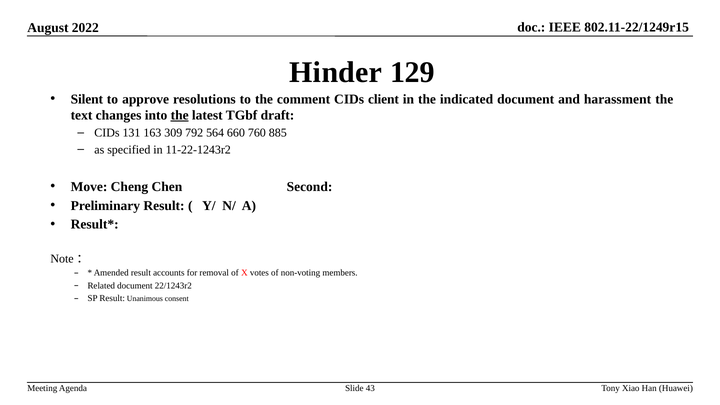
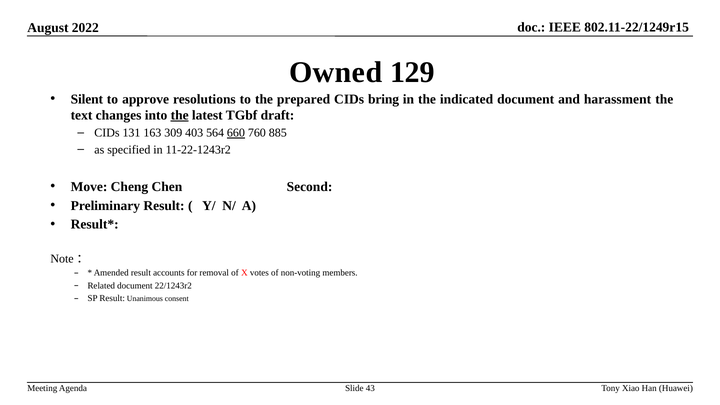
Hinder: Hinder -> Owned (336, 72)
comment: comment -> prepared (304, 99)
client: client -> bring (384, 99)
792: 792 -> 403 (194, 133)
660 underline: none -> present (236, 133)
